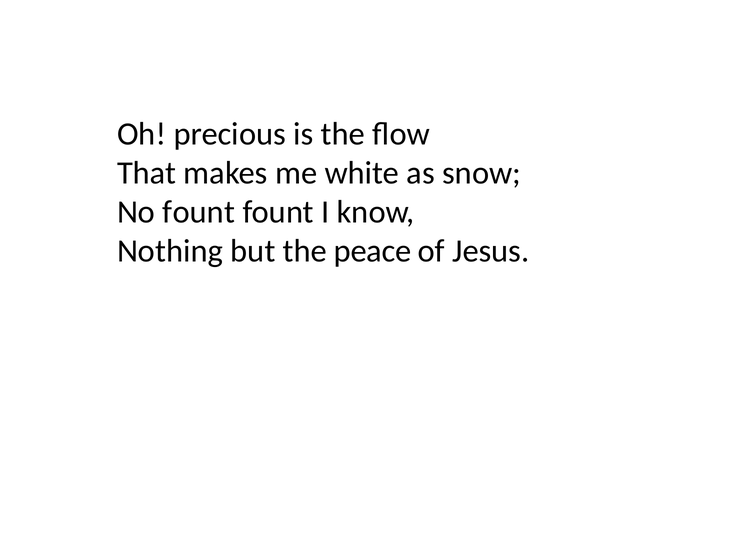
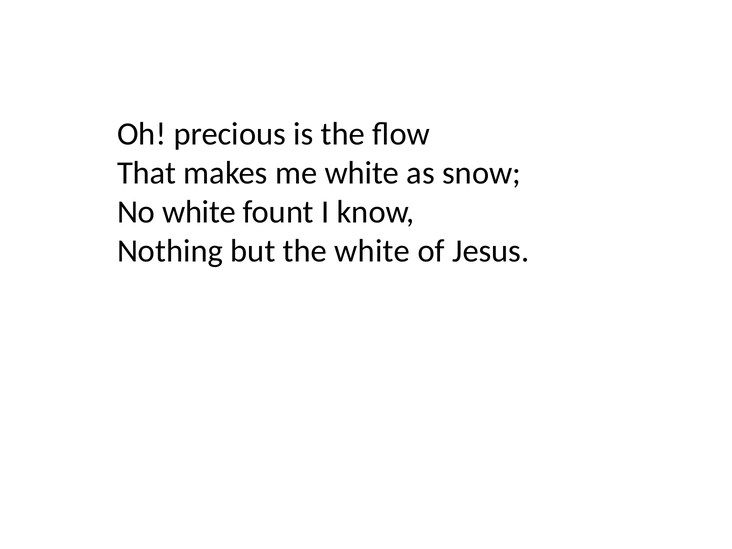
No fount: fount -> white (199, 212)
the peace: peace -> white (372, 251)
